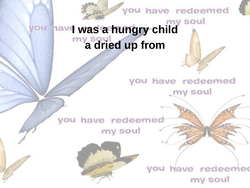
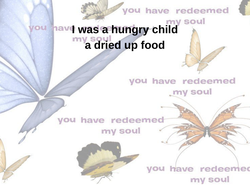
from: from -> food (153, 45)
